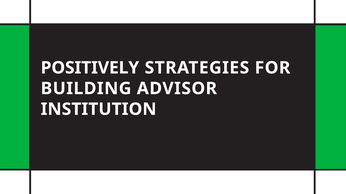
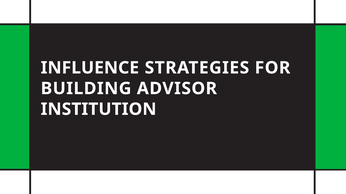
POSITIVELY: POSITIVELY -> INFLUENCE (90, 68)
